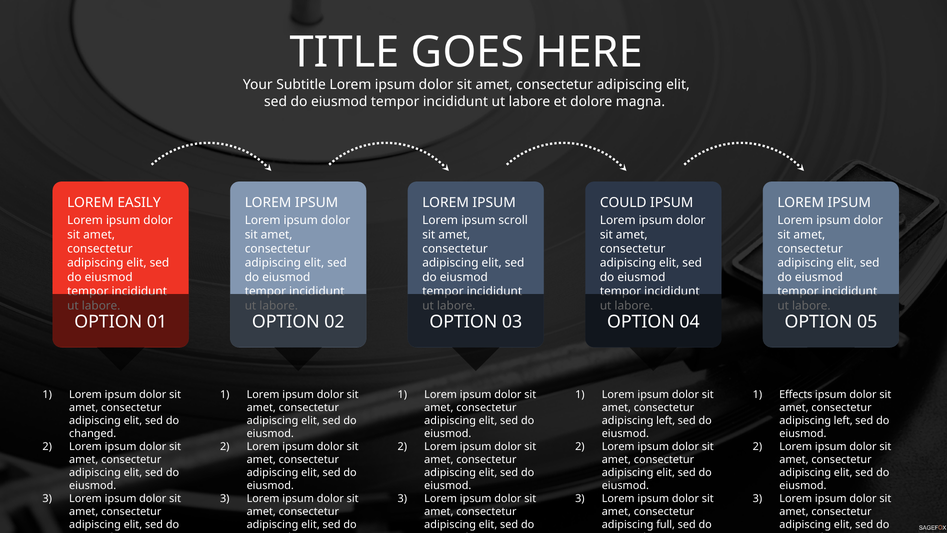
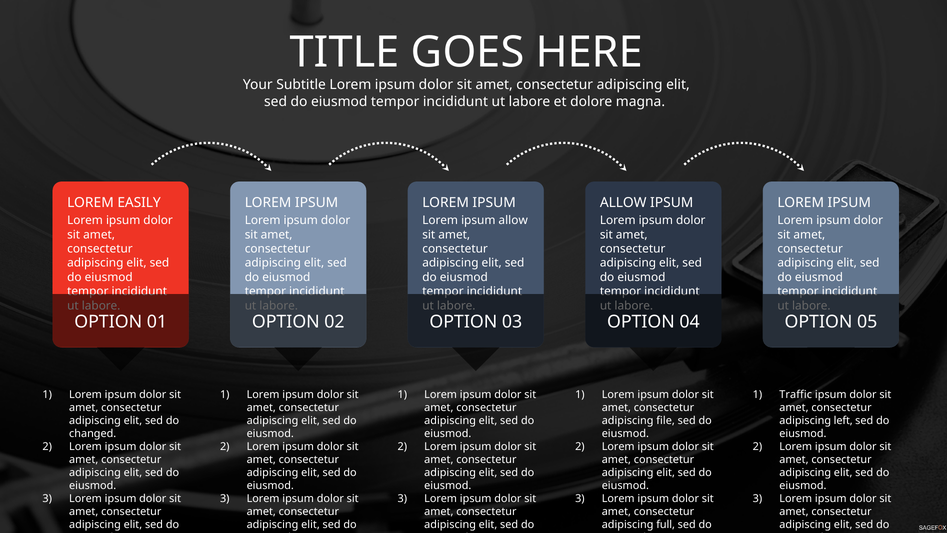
COULD: COULD -> ALLOW (623, 203)
ipsum scroll: scroll -> allow (513, 220)
Effects: Effects -> Traffic (796, 394)
left: left -> file (666, 420)
